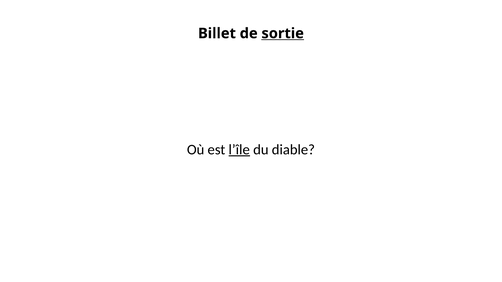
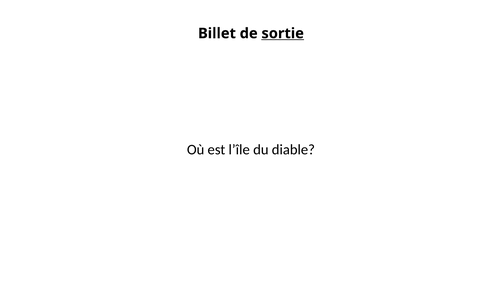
l’île underline: present -> none (239, 150)
